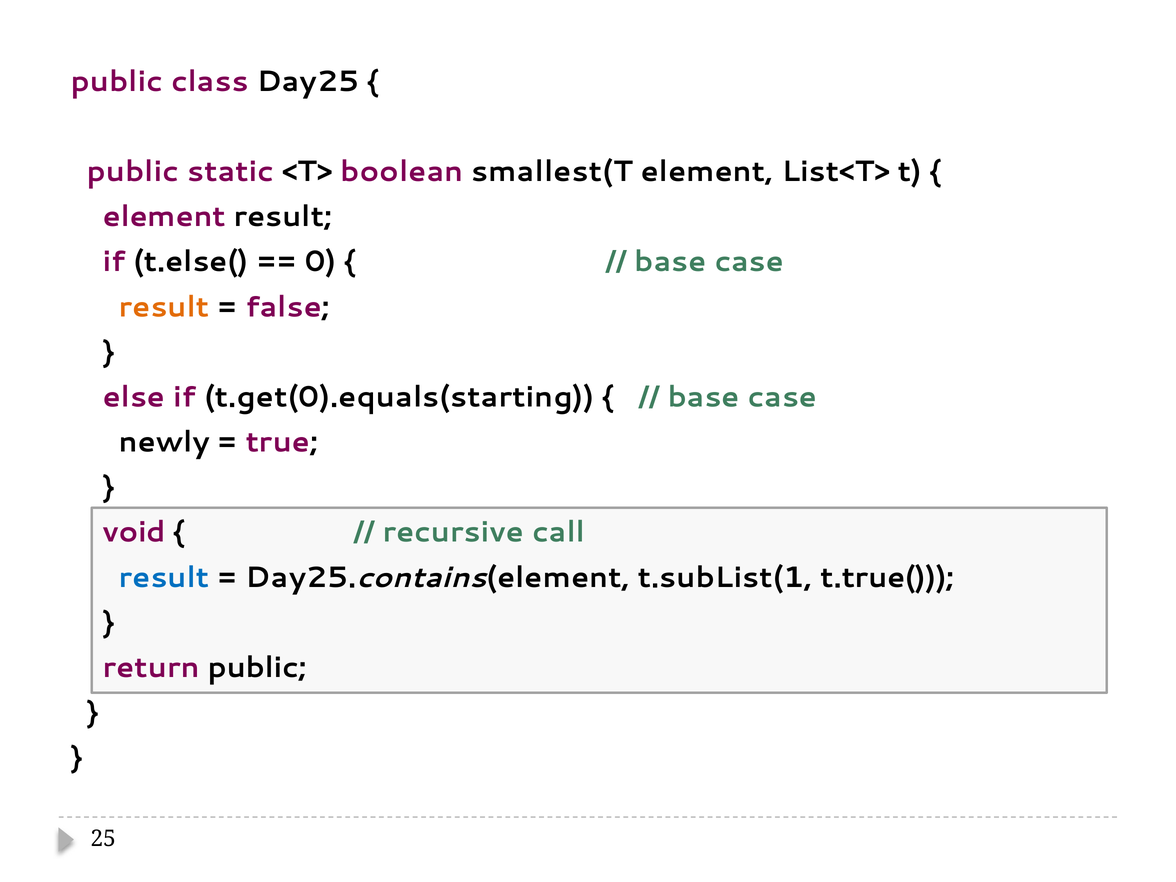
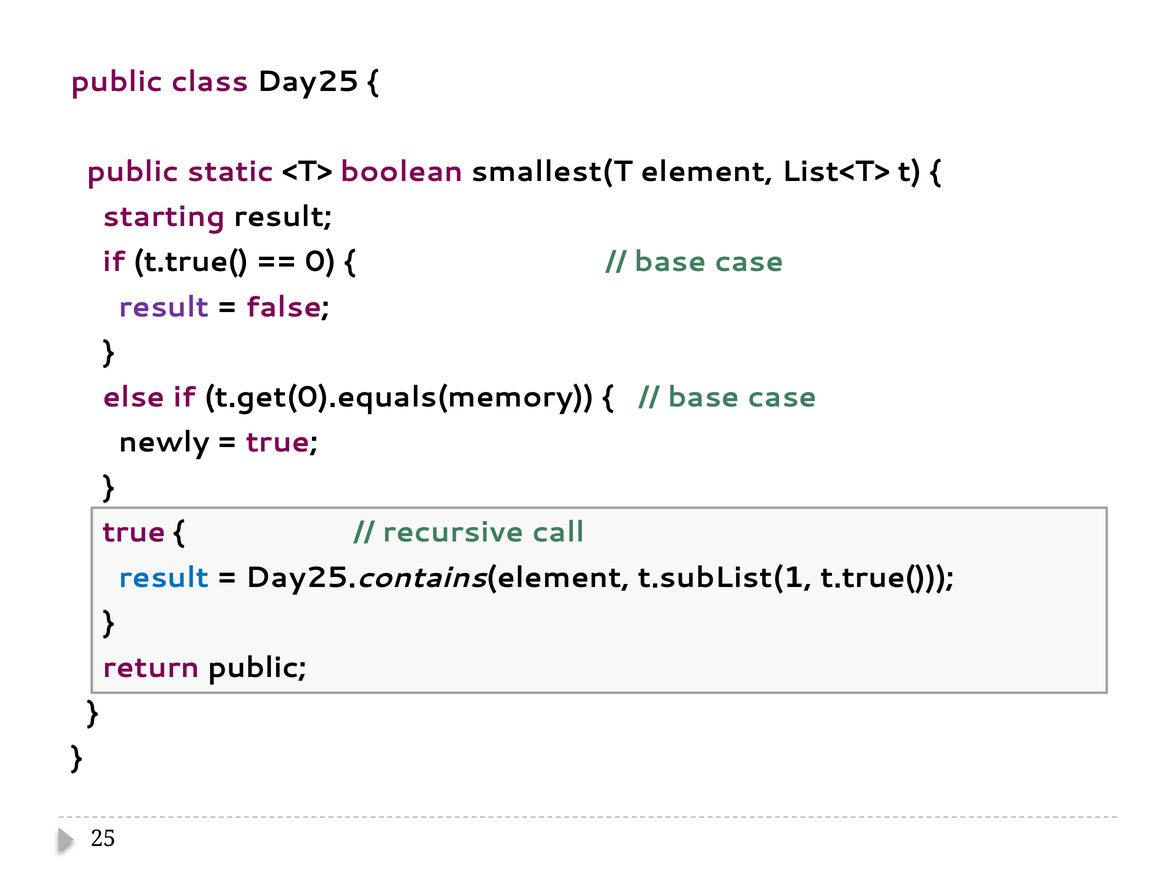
element: element -> starting (164, 217)
if t.else(: t.else( -> t.true( (191, 262)
result colour: orange -> purple (164, 307)
t.get(0).equals(starting: t.get(0).equals(starting -> t.get(0).equals(memory (399, 397)
void: void -> true (134, 532)
